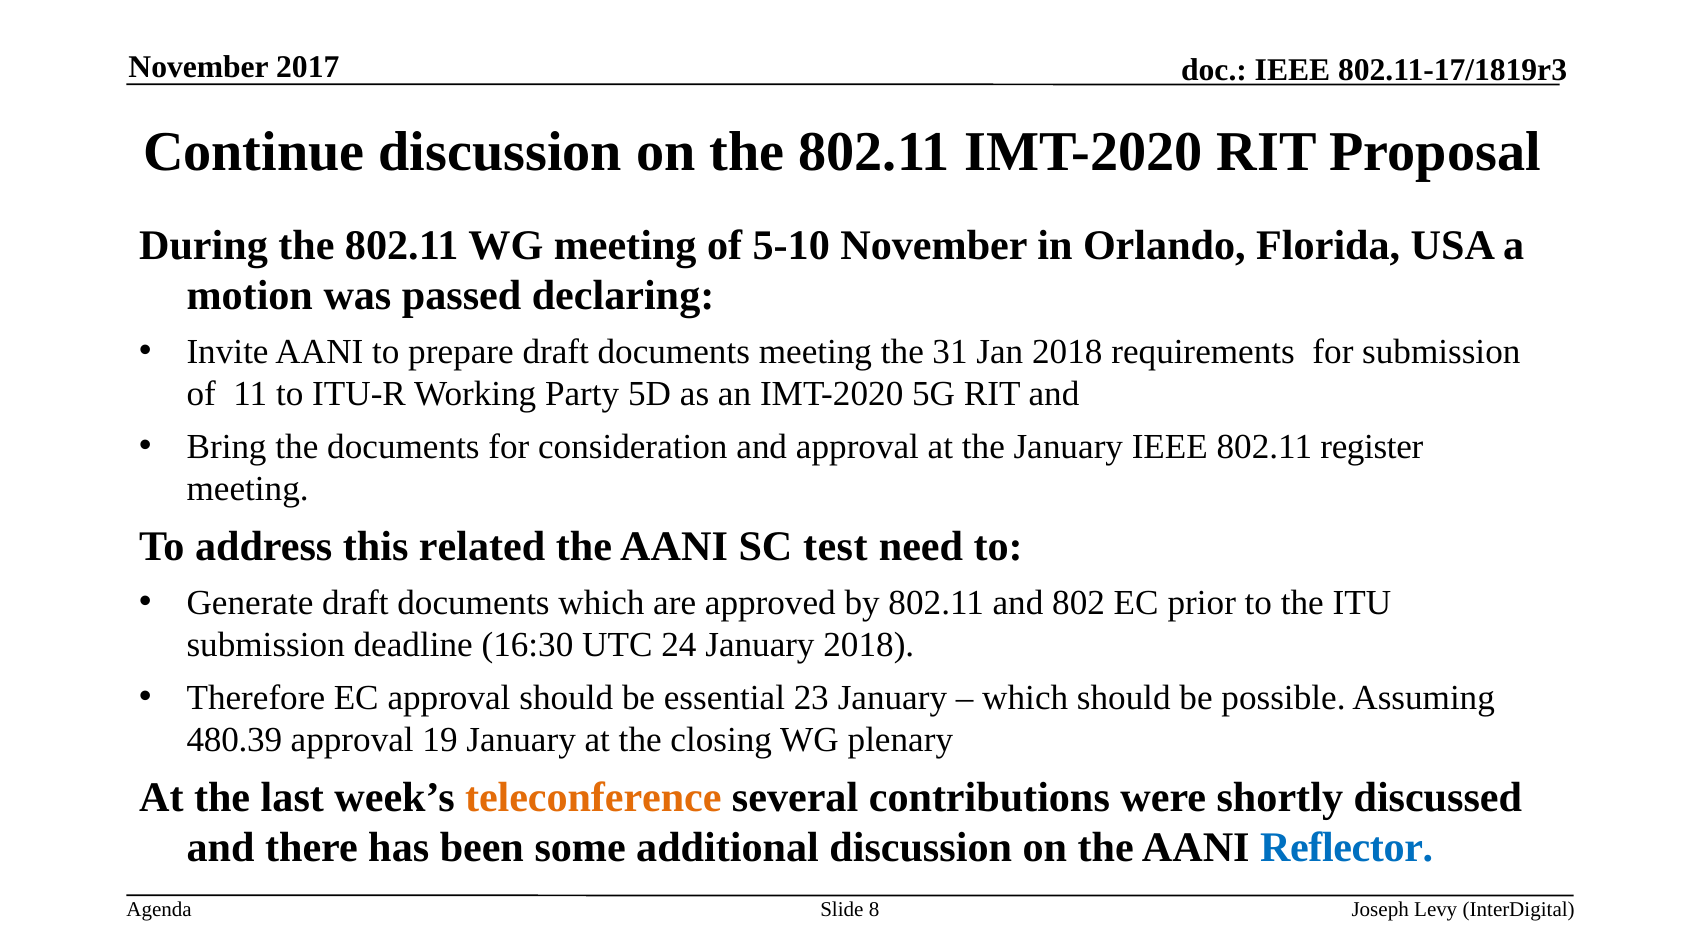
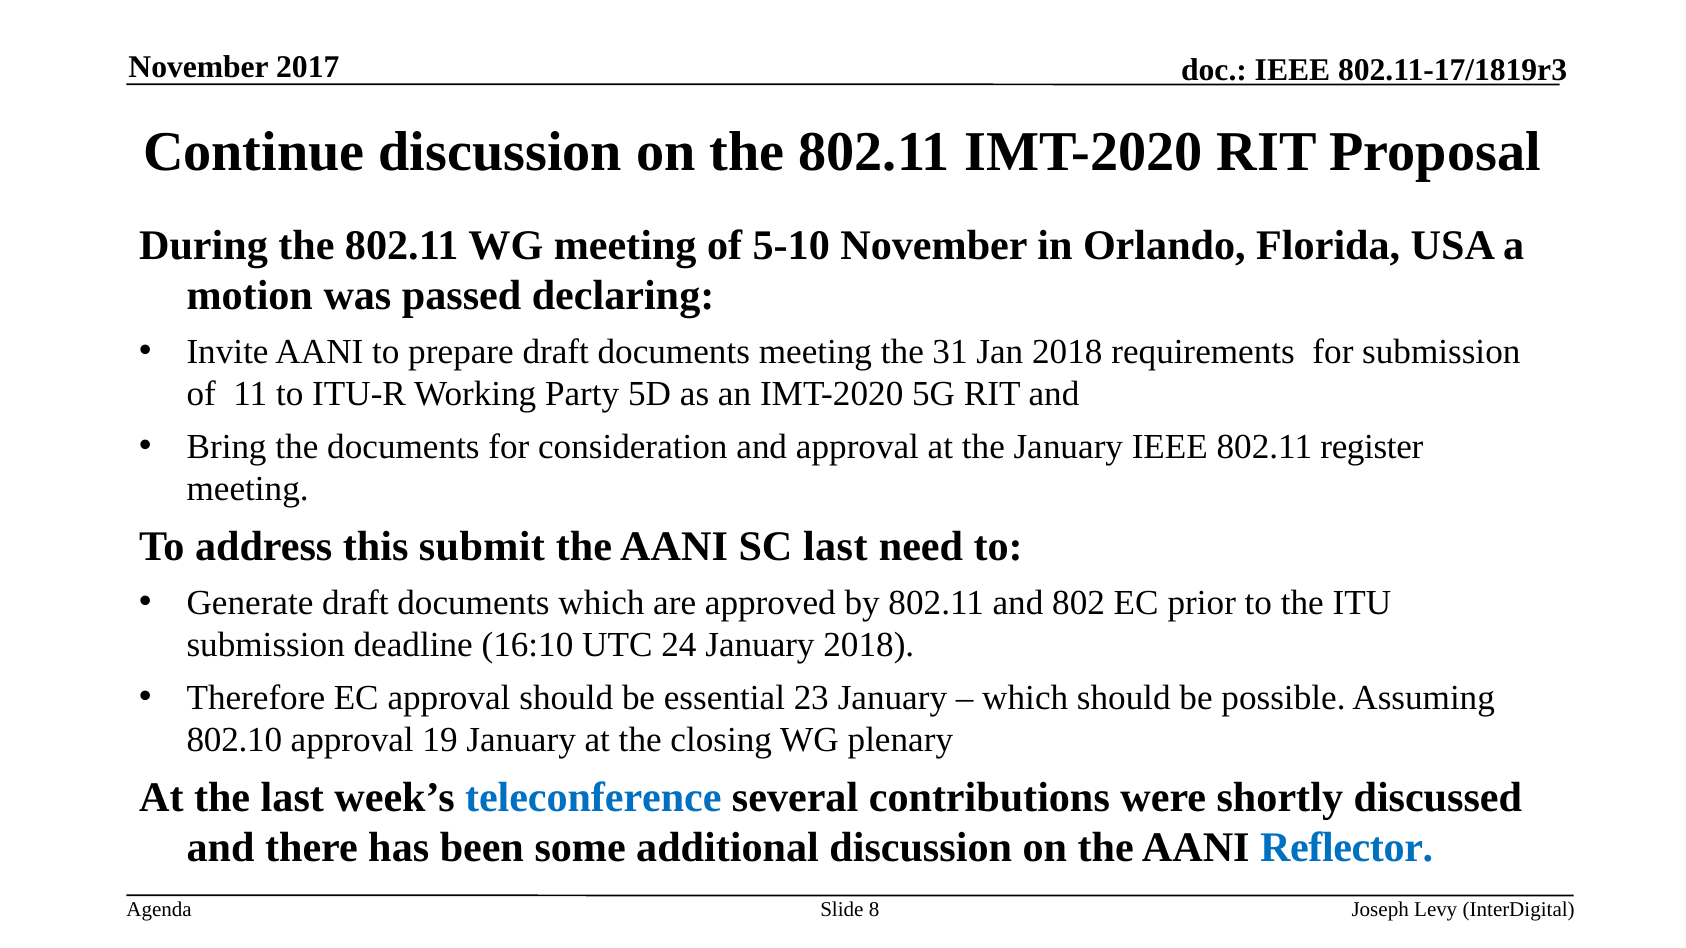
related: related -> submit (482, 547)
SC test: test -> last (835, 547)
16:30: 16:30 -> 16:10 (527, 645)
480.39: 480.39 -> 802.10 (234, 740)
teleconference colour: orange -> blue (593, 798)
